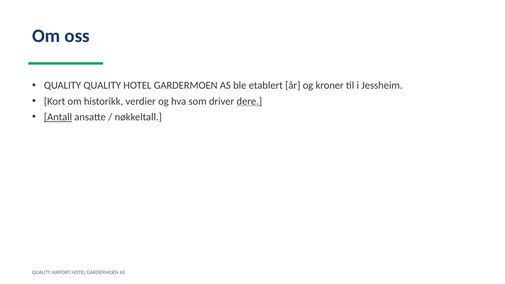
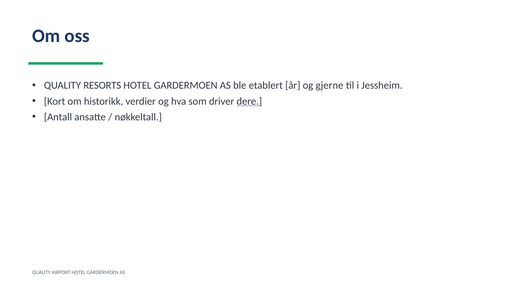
QUALITY QUALITY: QUALITY -> RESORTS (102, 86)
kroner: kroner -> gjerne (330, 86)
Antall underline: present -> none (58, 117)
